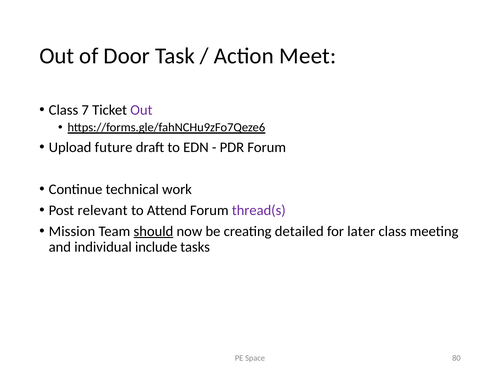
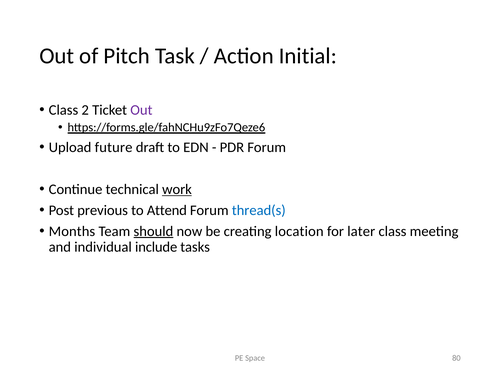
Door: Door -> Pitch (127, 56)
Meet: Meet -> Initial (308, 56)
7: 7 -> 2 (85, 110)
work underline: none -> present (177, 189)
relevant: relevant -> previous (103, 210)
thread(s colour: purple -> blue (259, 210)
Mission: Mission -> Months (72, 231)
detailed: detailed -> location (299, 231)
